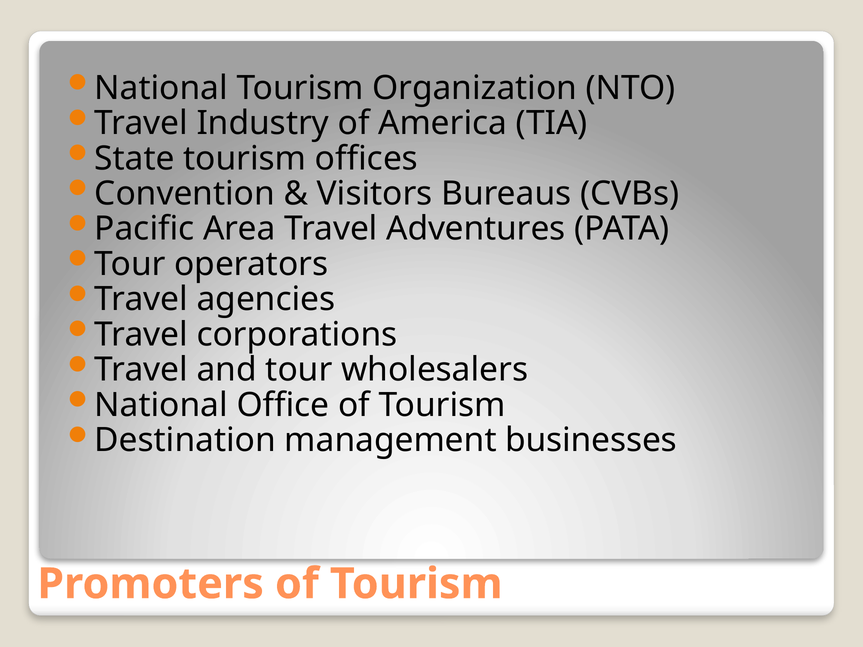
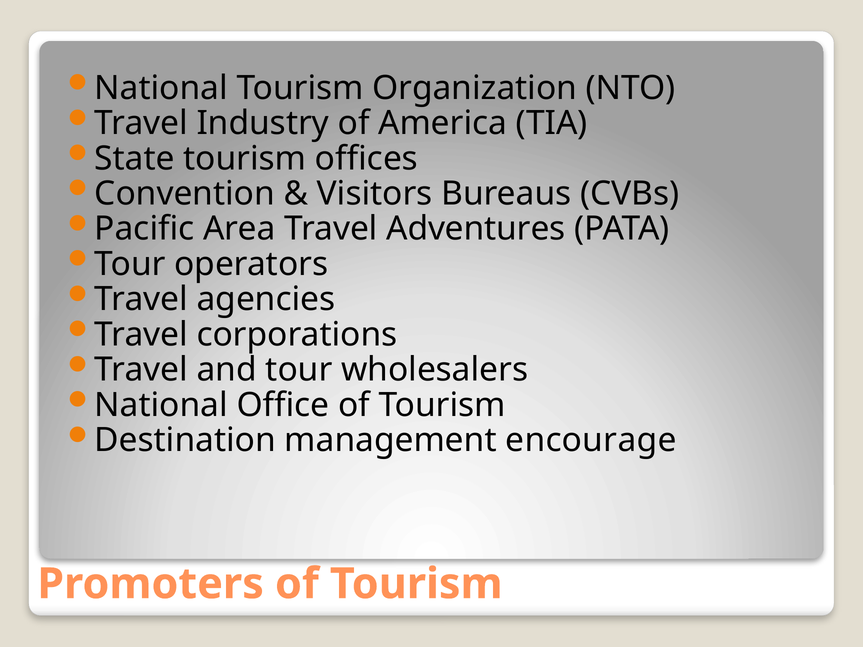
businesses: businesses -> encourage (591, 440)
